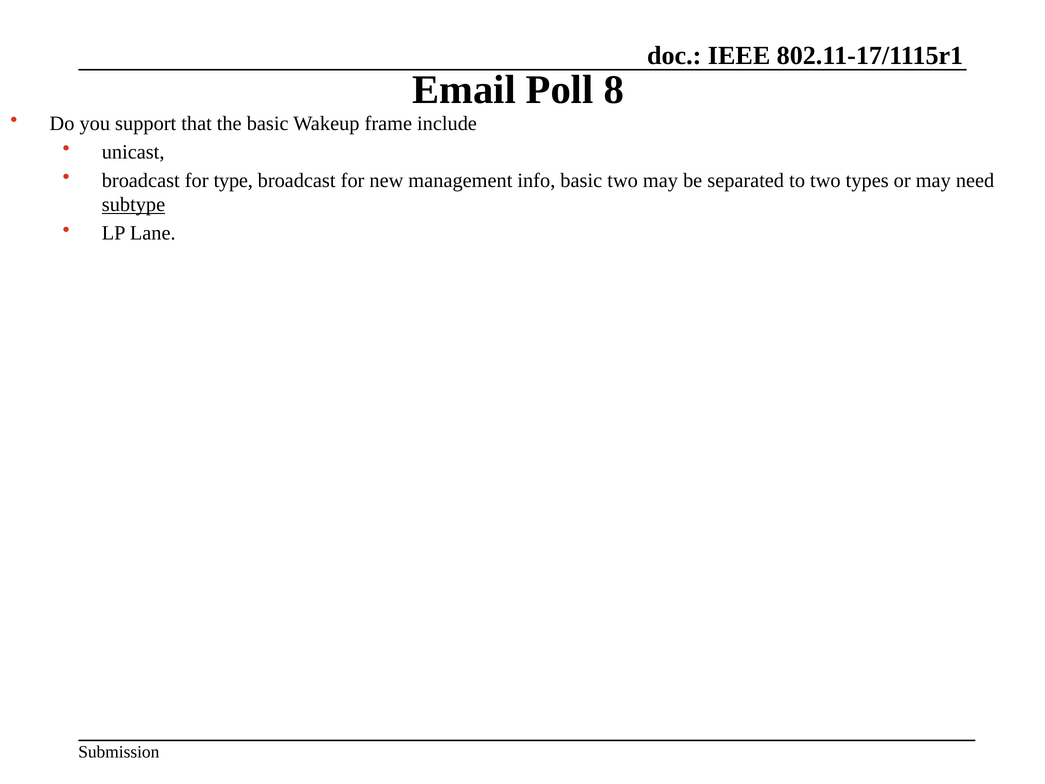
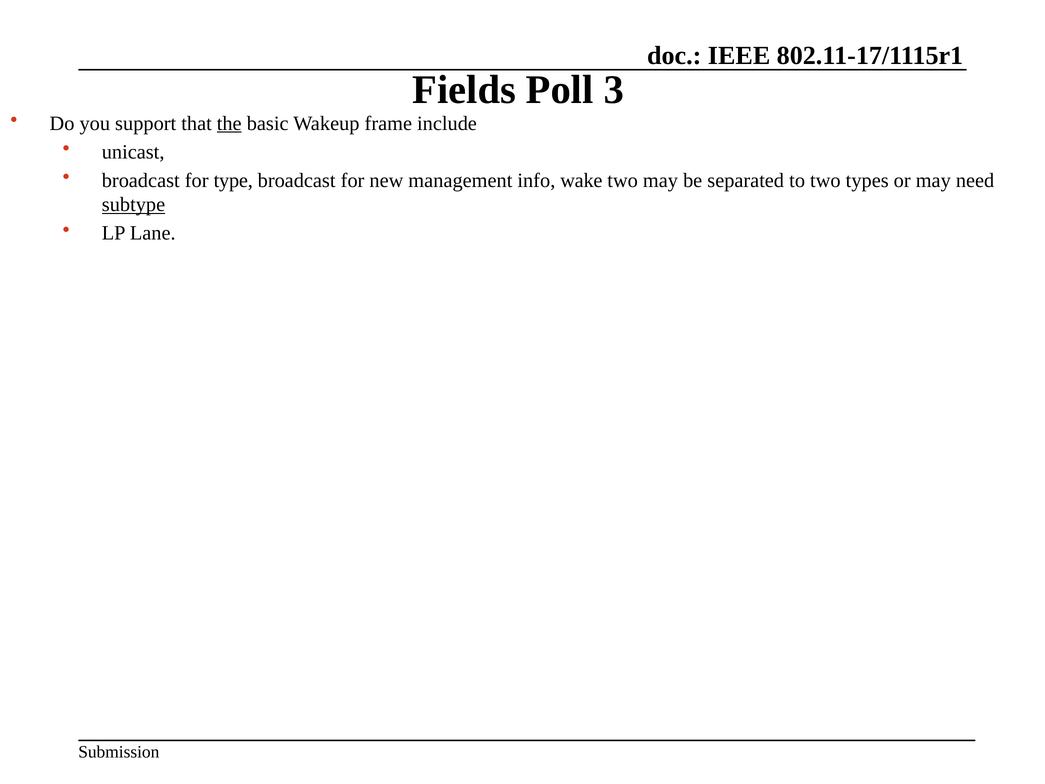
Email: Email -> Fields (464, 90)
8: 8 -> 3 (614, 90)
the underline: none -> present (229, 123)
info basic: basic -> wake (581, 180)
